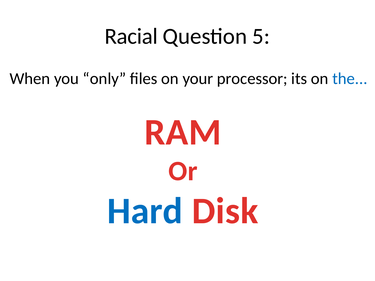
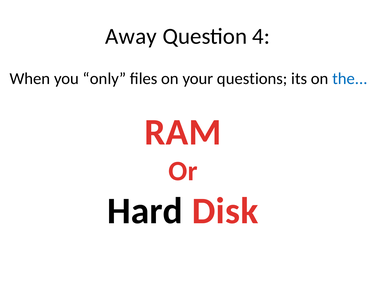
Racial: Racial -> Away (131, 36)
5: 5 -> 4 (261, 36)
processor: processor -> questions (252, 79)
Hard colour: blue -> black (145, 211)
